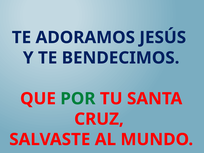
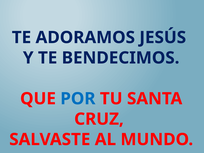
POR colour: green -> blue (78, 99)
